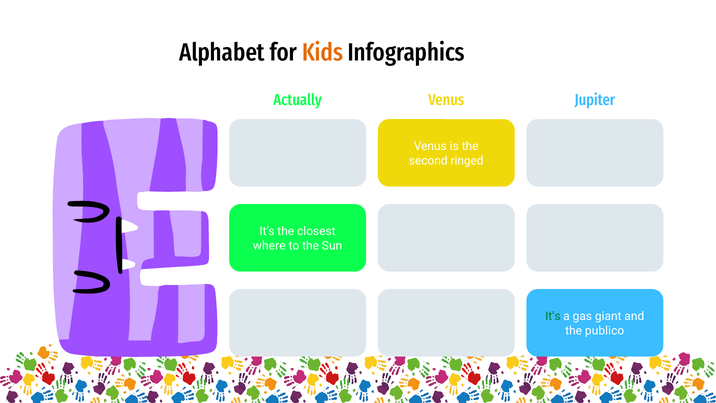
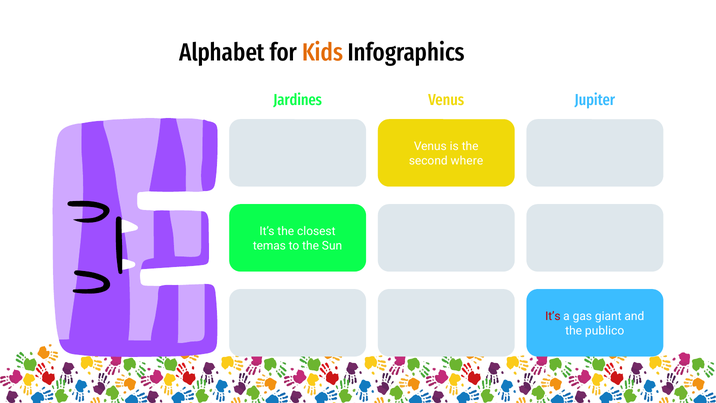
Actually: Actually -> Jardines (298, 100)
ringed: ringed -> where (467, 161)
where: where -> temas (269, 246)
It’s colour: green -> red (553, 316)
